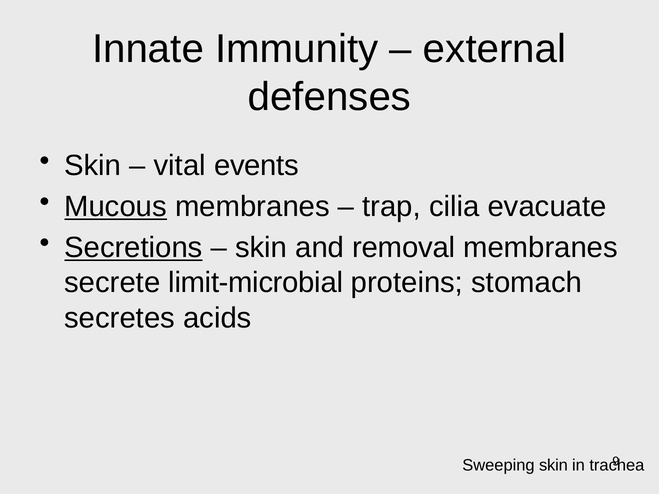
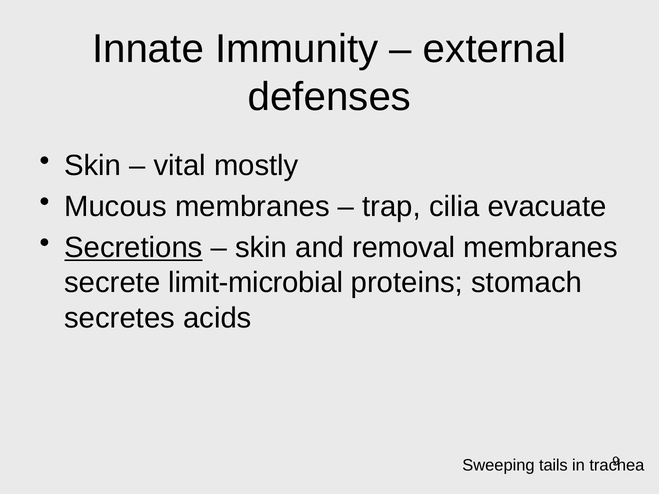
events: events -> mostly (256, 166)
Mucous underline: present -> none (116, 207)
Sweeping skin: skin -> tails (553, 466)
